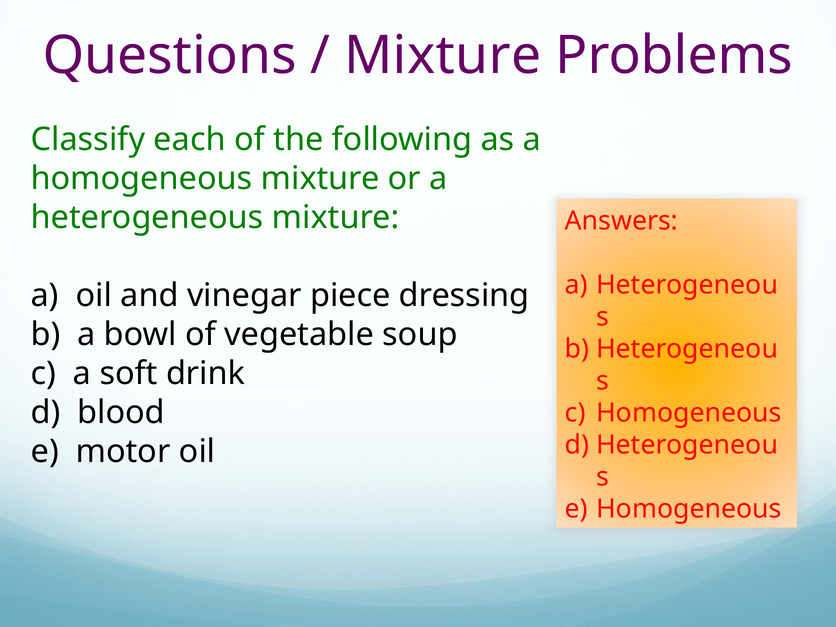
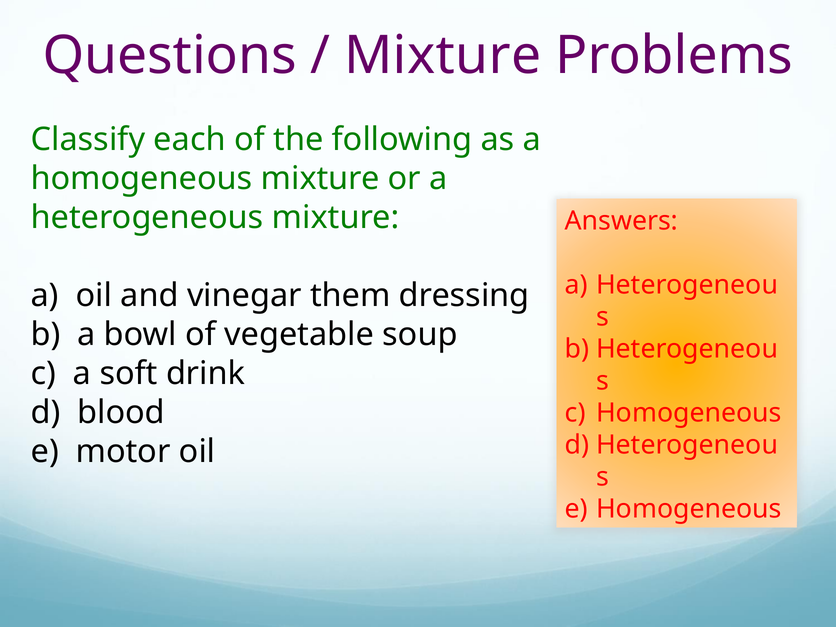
piece: piece -> them (350, 295)
